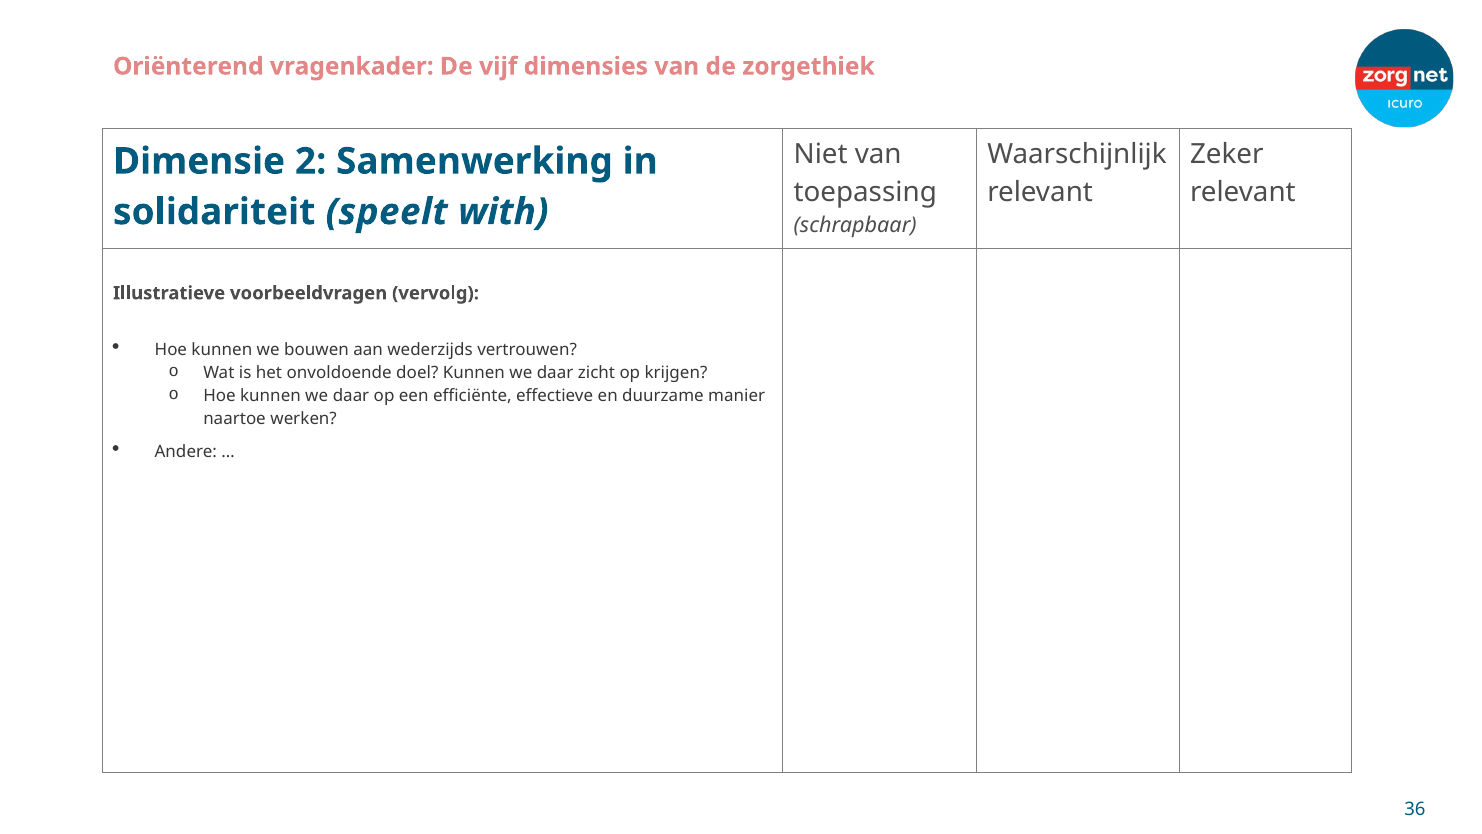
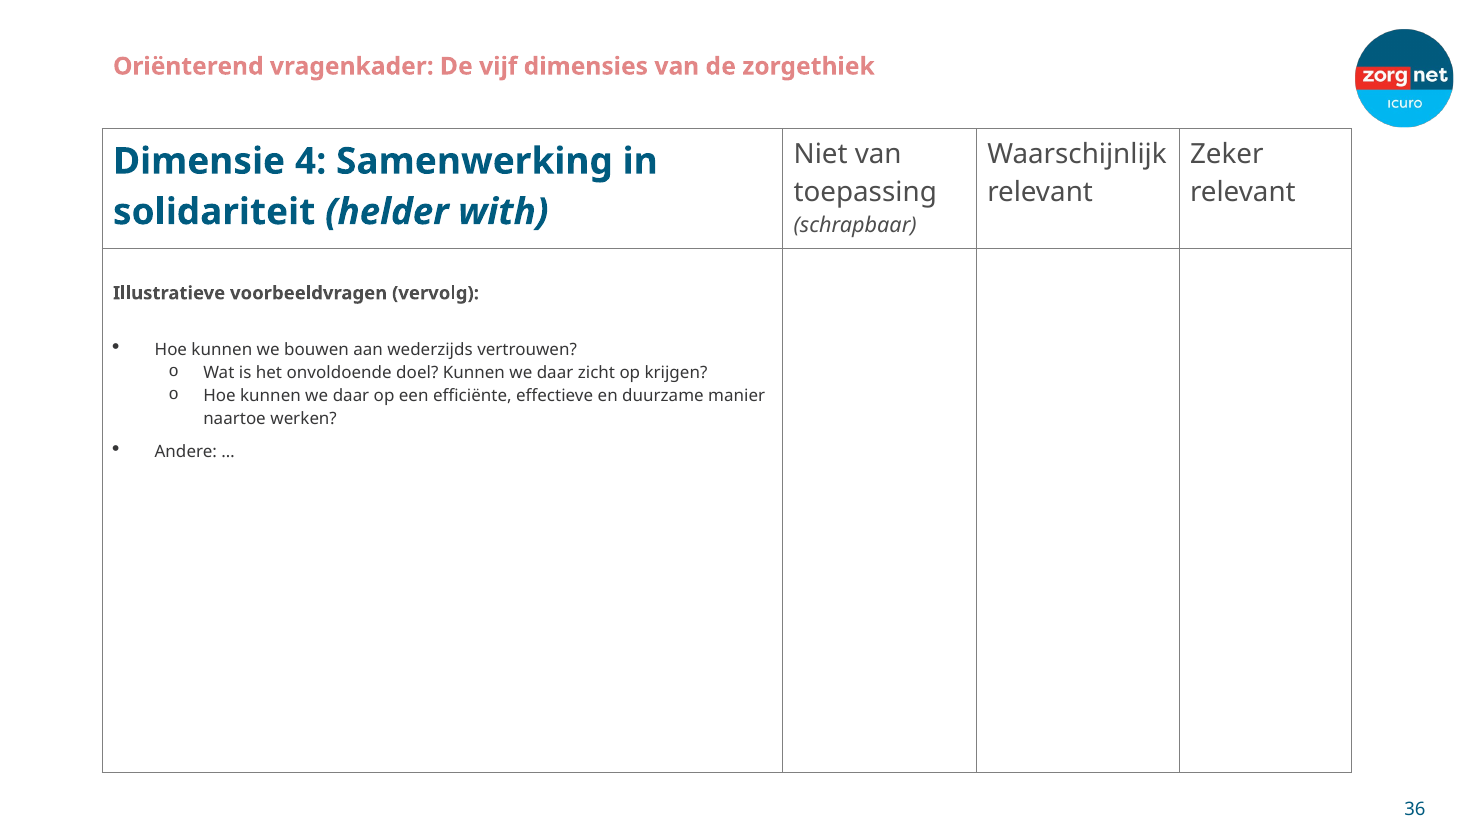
2: 2 -> 4 (311, 161)
speelt: speelt -> helder (387, 212)
